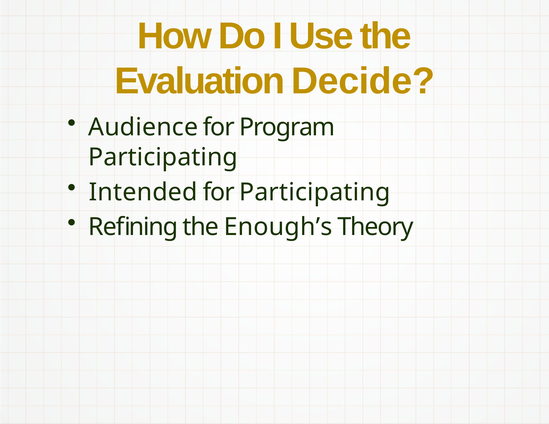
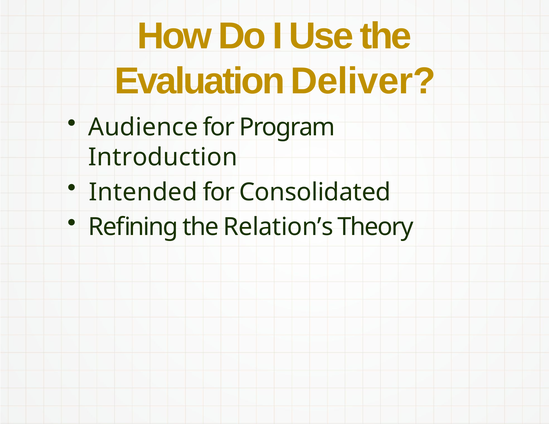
Decide: Decide -> Deliver (363, 81)
Participating: Participating -> Introduction (163, 157)
for Participating: Participating -> Consolidated (315, 192)
Enough’s: Enough’s -> Relation’s (278, 227)
